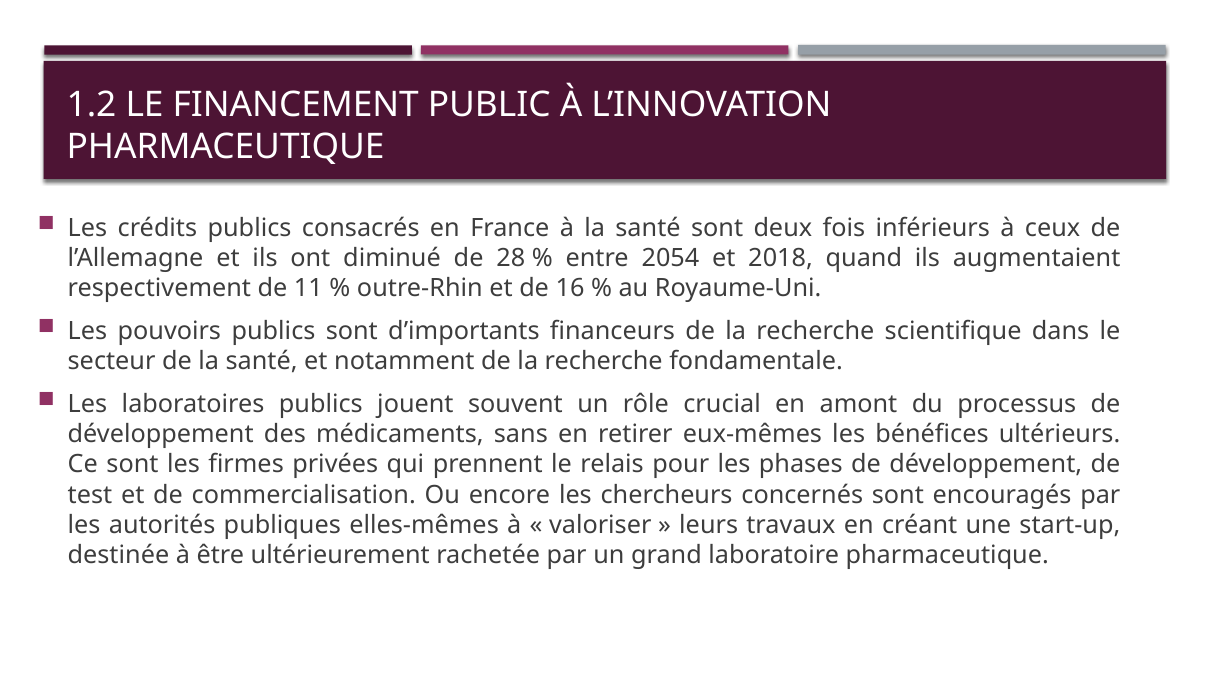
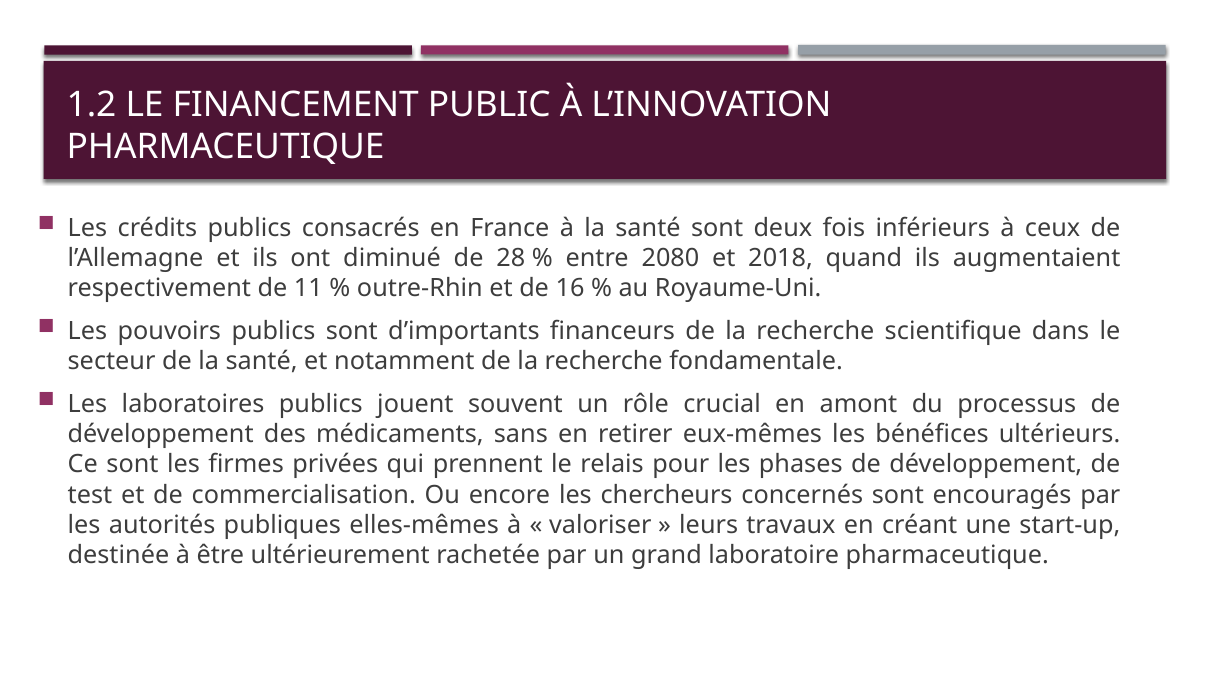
2054: 2054 -> 2080 (670, 258)
